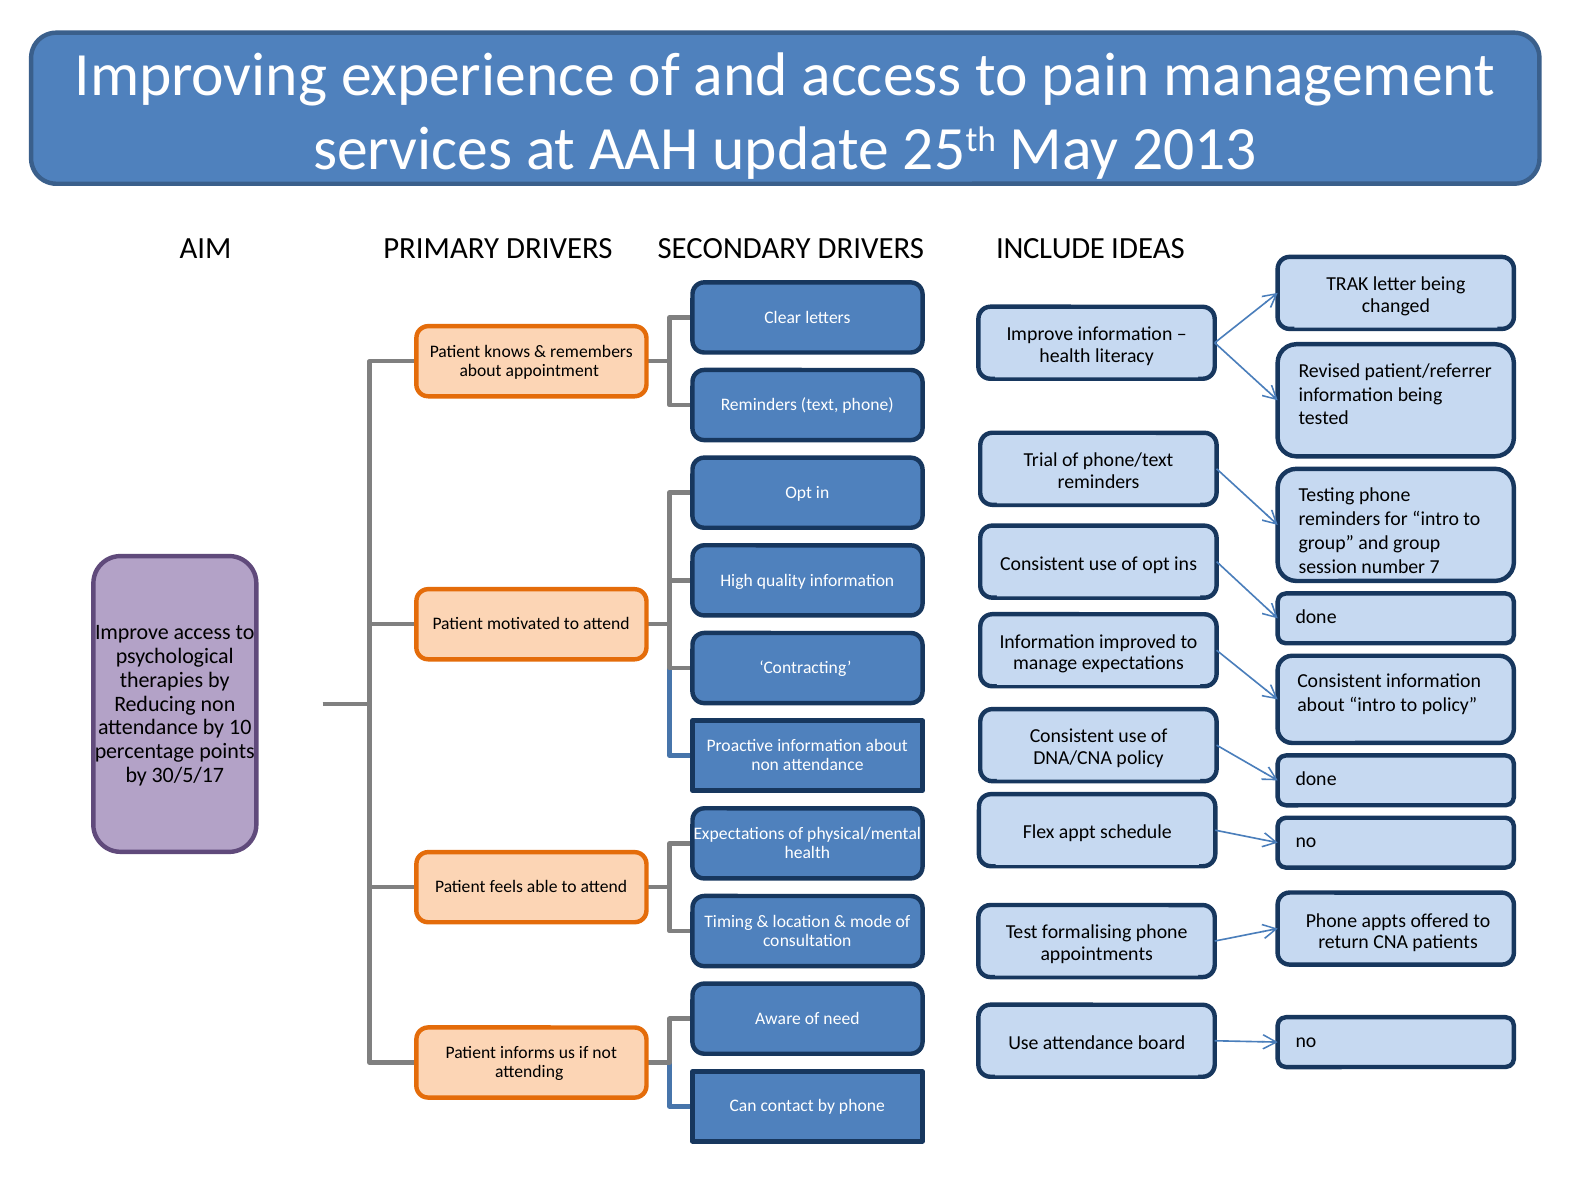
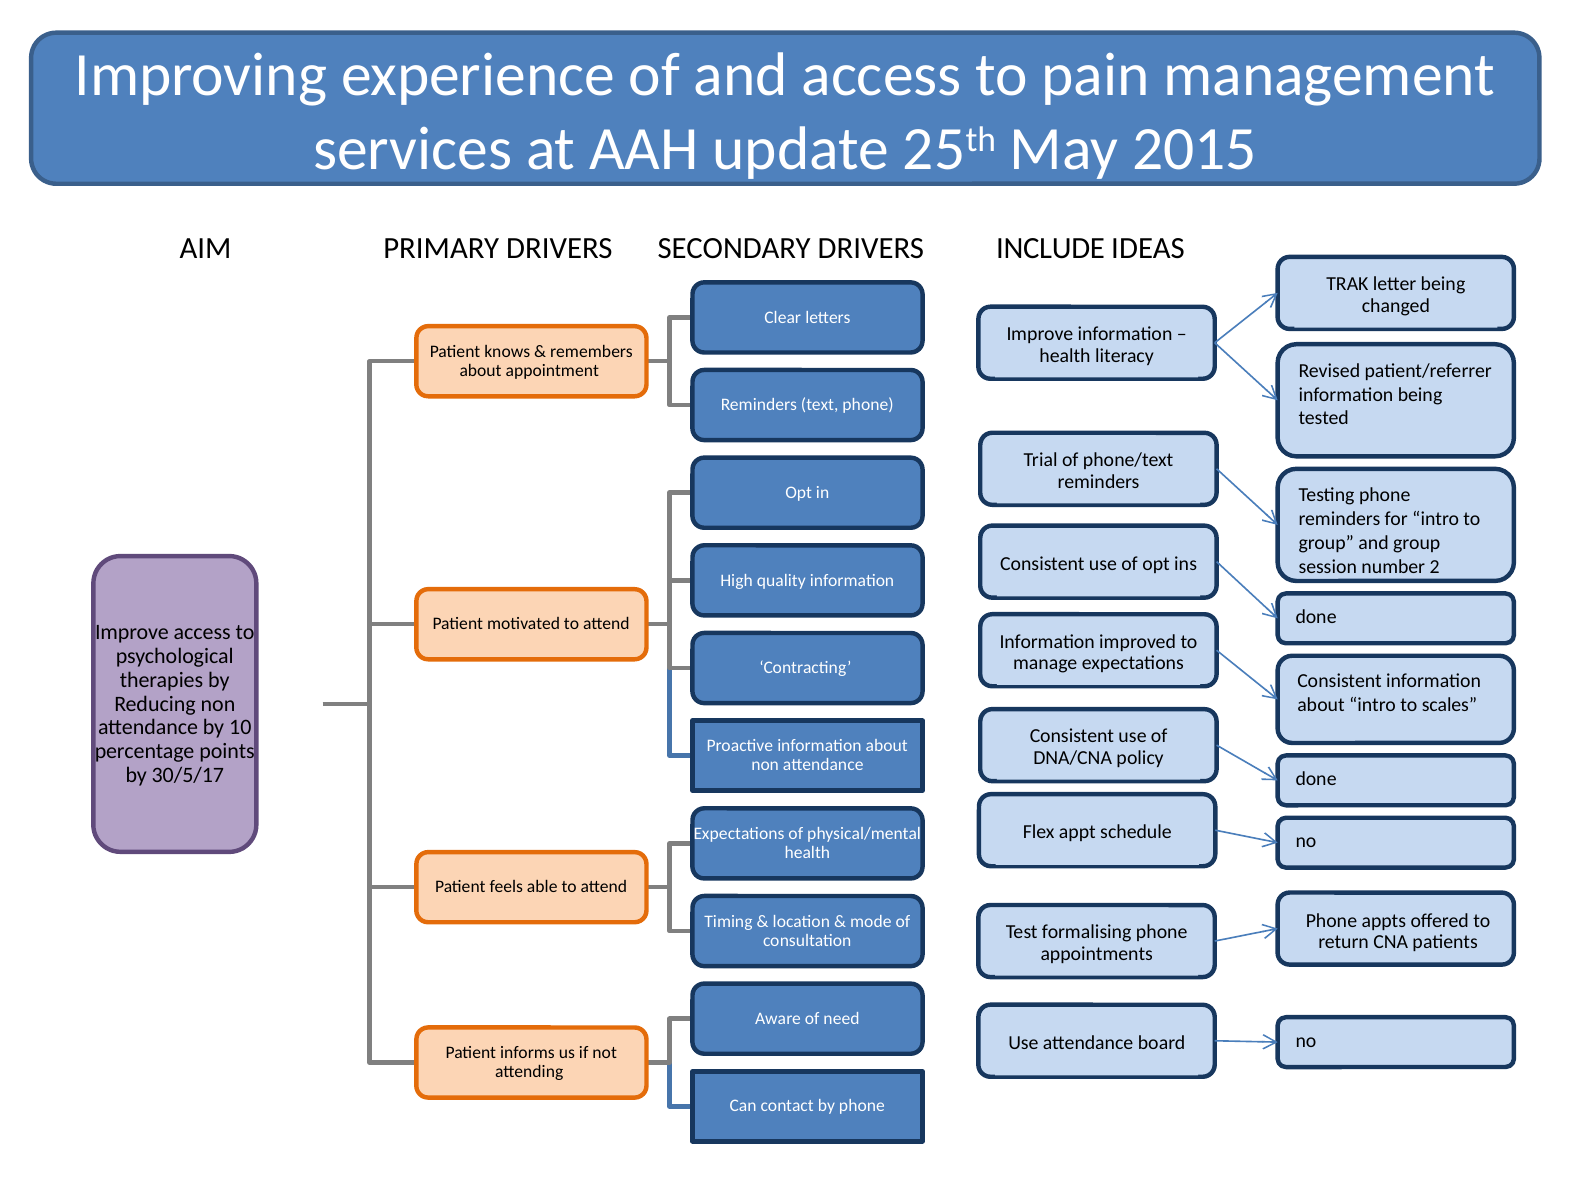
2013: 2013 -> 2015 (1195, 149)
7: 7 -> 2 (1435, 567)
to policy: policy -> scales (1449, 705)
